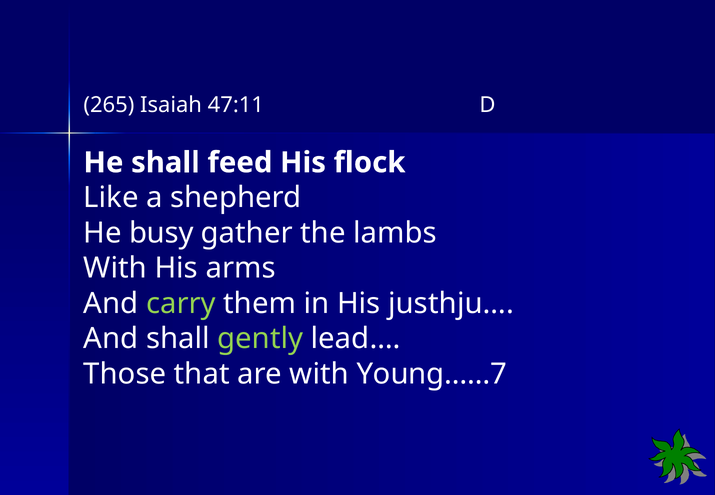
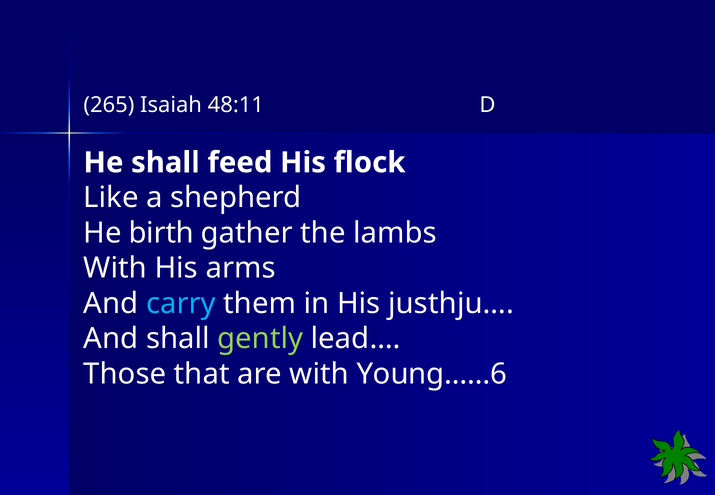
47:11: 47:11 -> 48:11 (236, 105)
busy: busy -> birth (161, 233)
carry colour: light green -> light blue (181, 303)
Young……7: Young……7 -> Young……6 (432, 374)
